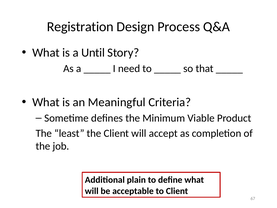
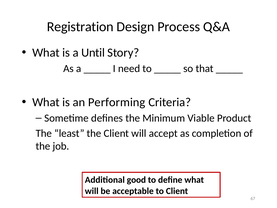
Meaningful: Meaningful -> Performing (117, 102)
plain: plain -> good (136, 180)
